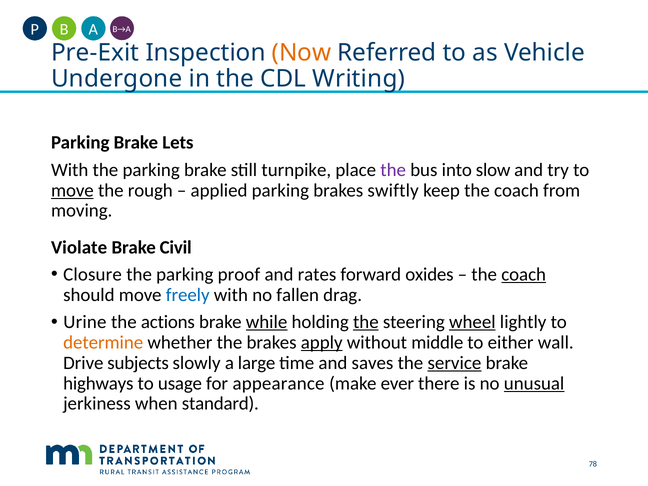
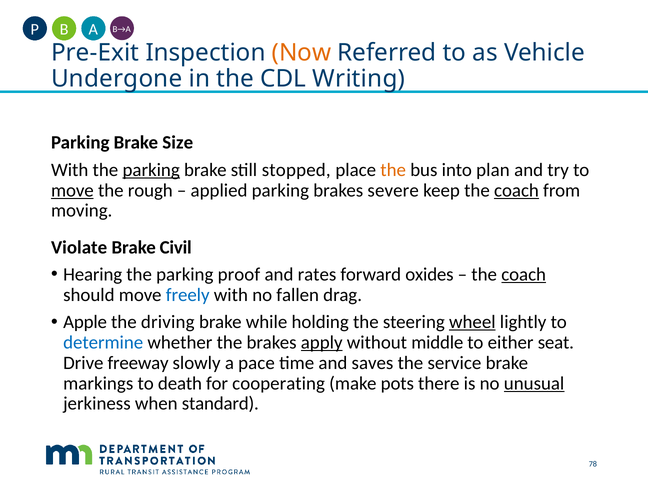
Lets: Lets -> Size (178, 143)
parking underline: none -> present (151, 170)
turnpike: turnpike -> stopped (296, 170)
the colour: purple -> orange (393, 170)
slow: slow -> plan (493, 170)
swiftly: swiftly -> severe (393, 190)
coach underline: none -> present (516, 190)
Closure: Closure -> Hearing (93, 274)
Urine: Urine -> Apple (85, 322)
actions: actions -> driving (168, 322)
while underline: present -> none (267, 322)
the underline: present -> none (366, 322)
determine colour: orange -> blue (103, 342)
wall: wall -> seat (556, 342)
subjects: subjects -> freeway (138, 363)
large: large -> pace (256, 363)
service underline: present -> none (454, 363)
highways: highways -> markings (98, 383)
usage: usage -> death (180, 383)
appearance: appearance -> cooperating (279, 383)
ever: ever -> pots (397, 383)
